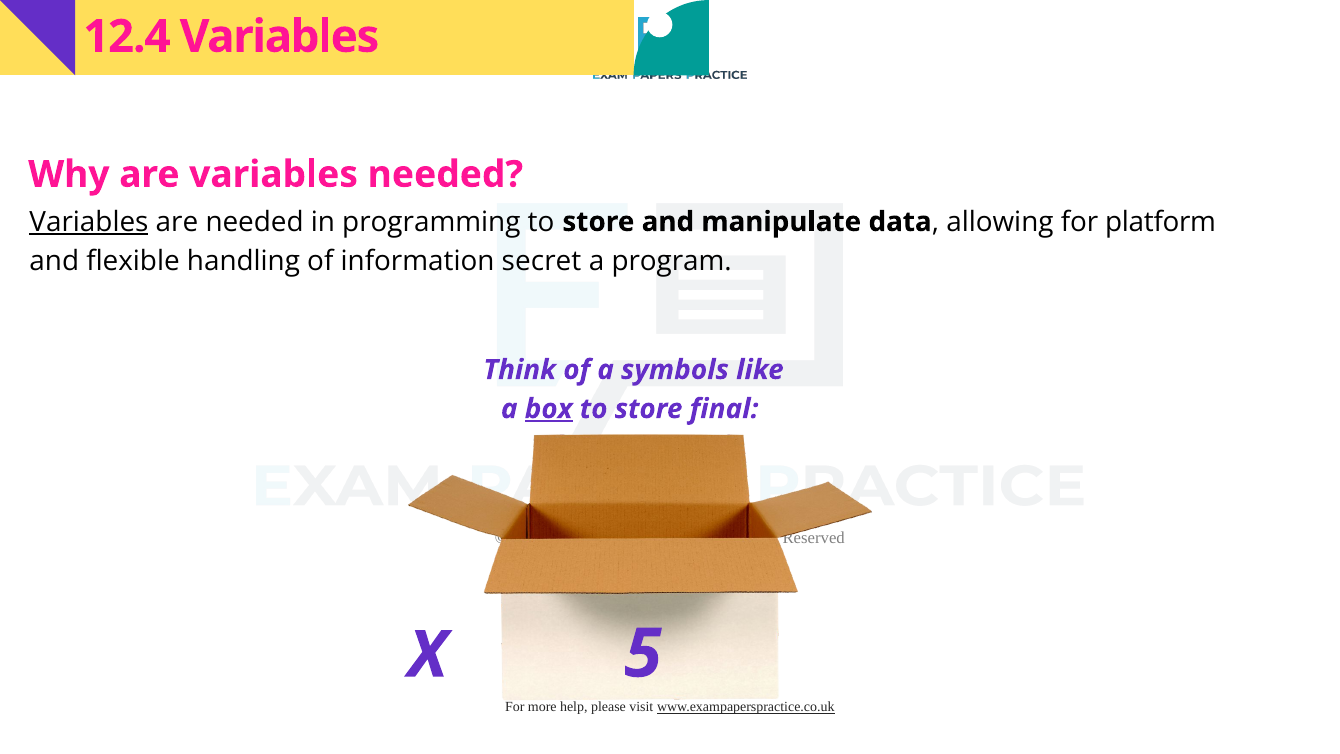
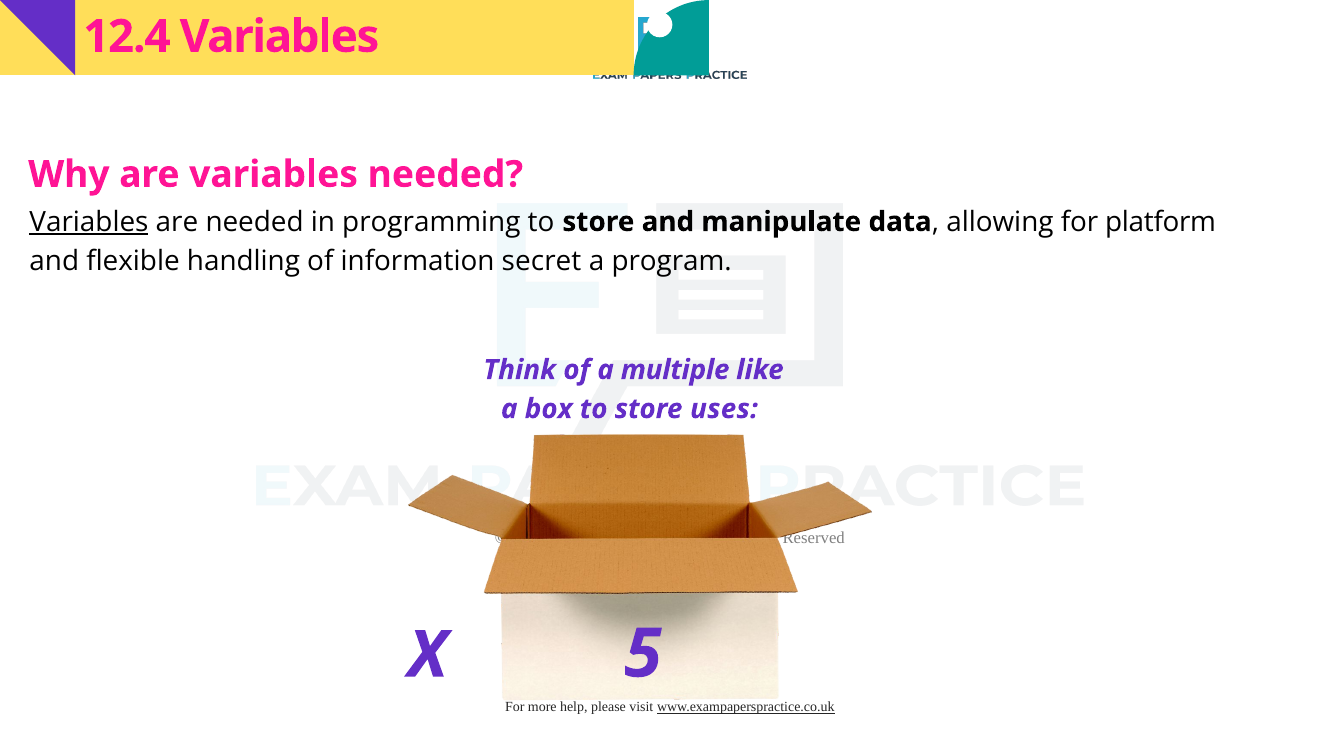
symbols: symbols -> multiple (675, 370)
box underline: present -> none (549, 409)
final: final -> uses (724, 409)
